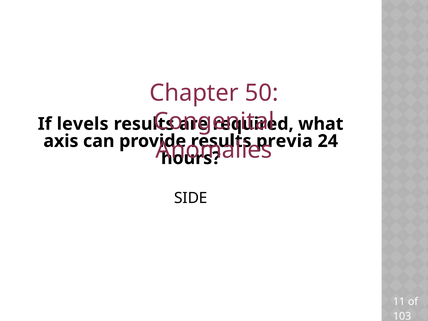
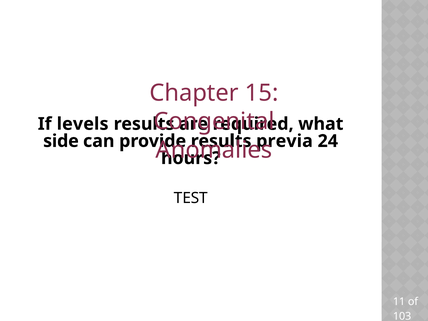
50: 50 -> 15 (262, 93)
axis: axis -> side (61, 141)
SIDE: SIDE -> TEST (191, 198)
